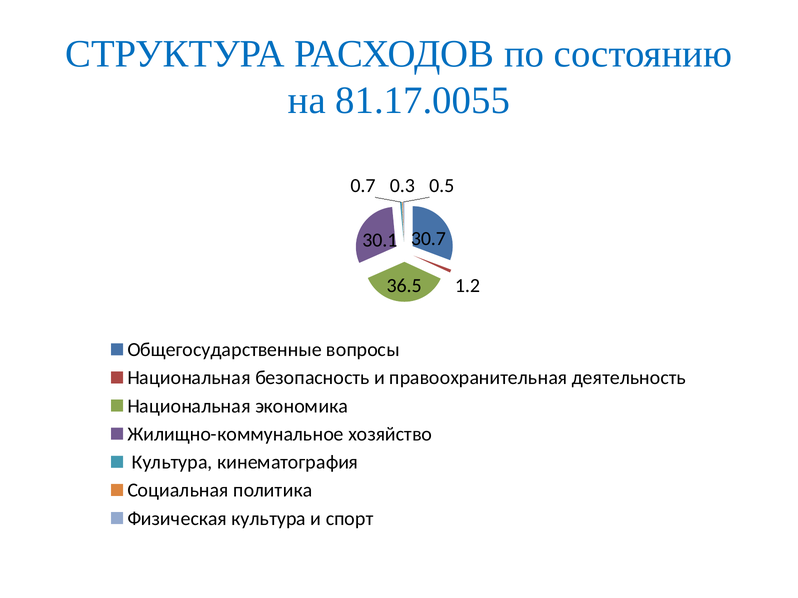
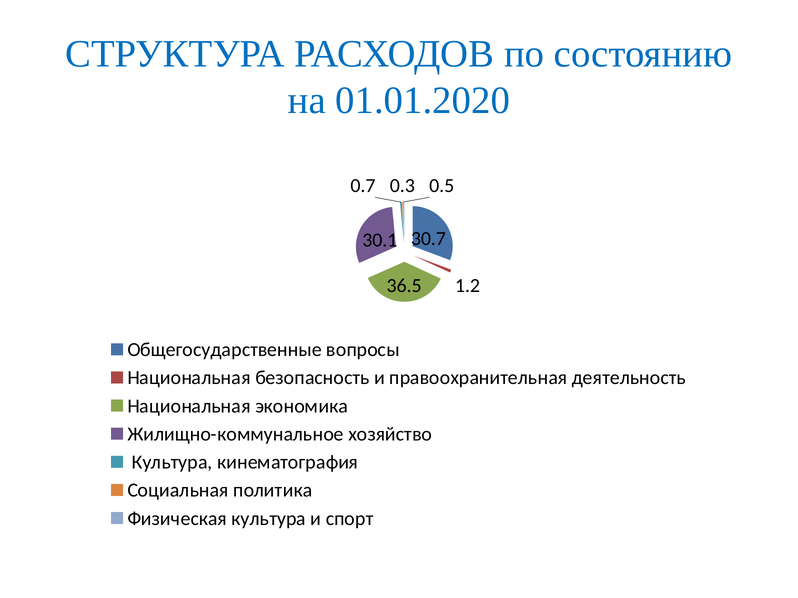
81.17.0055: 81.17.0055 -> 01.01.2020 (423, 100)
